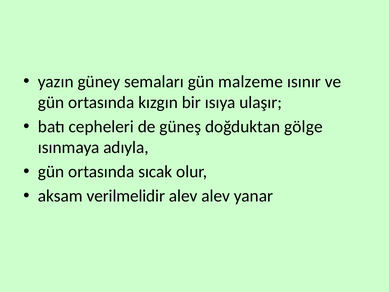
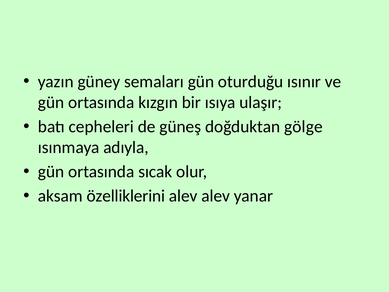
malzeme: malzeme -> oturduğu (251, 82)
verilmelidir: verilmelidir -> özelliklerini (126, 196)
